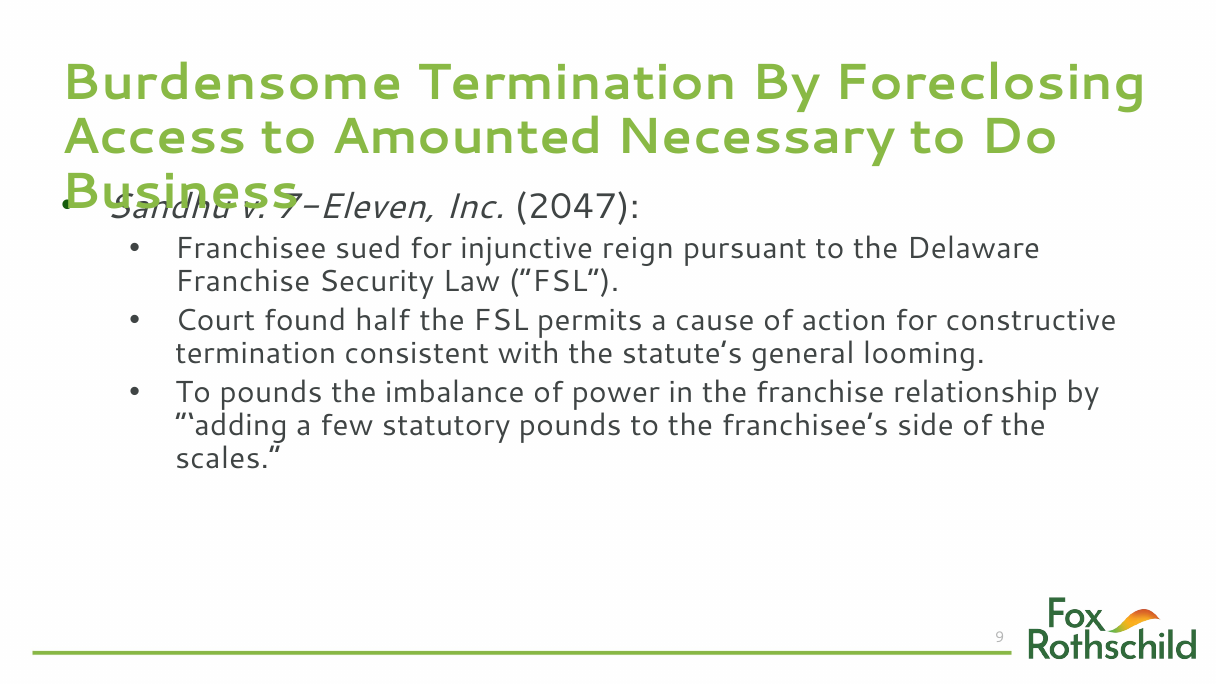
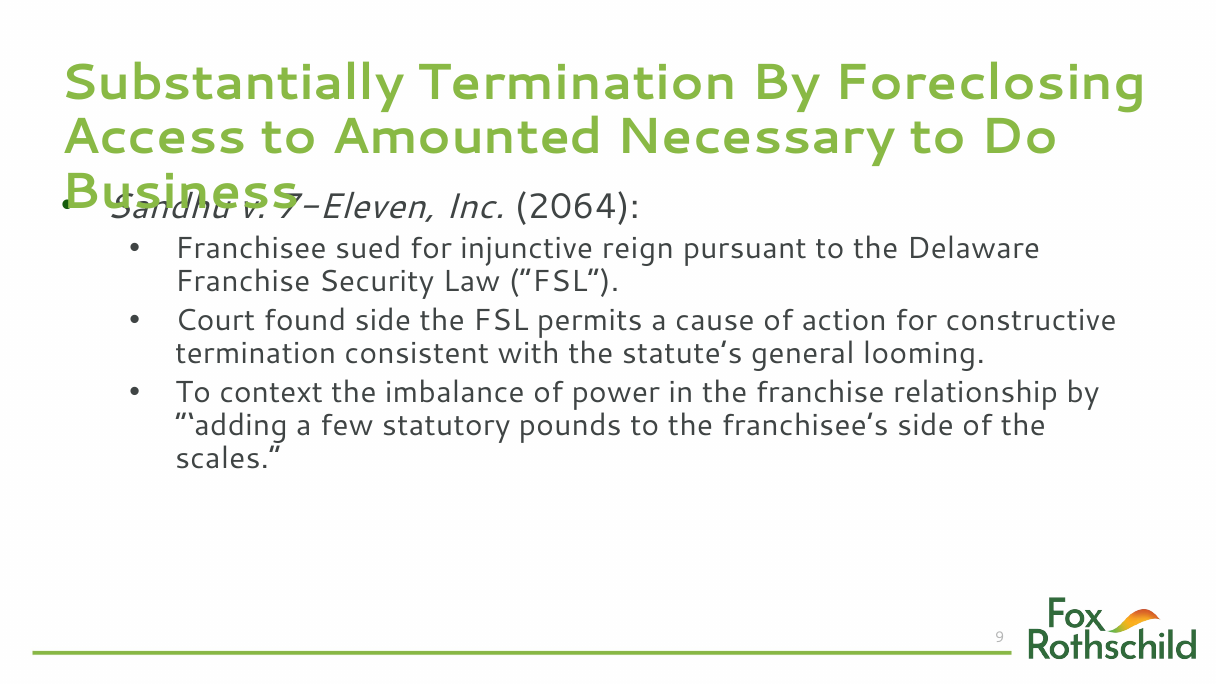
Burdensome: Burdensome -> Substantially (232, 83)
2047: 2047 -> 2064 (577, 207)
found half: half -> side (383, 321)
To pounds: pounds -> context (271, 392)
